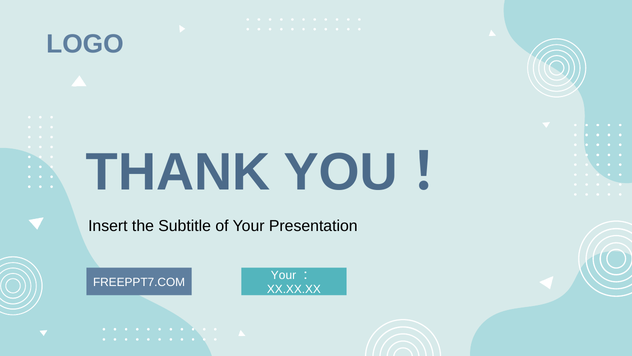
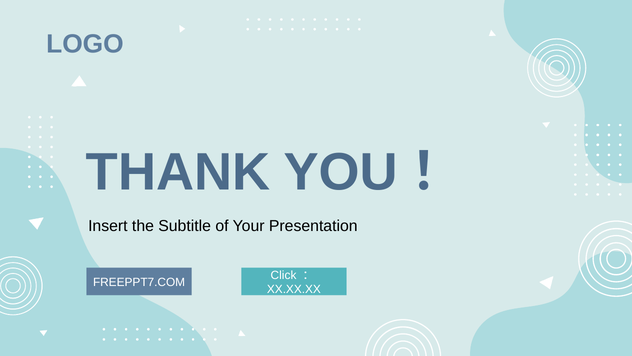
Your: Your -> Click (284, 275)
